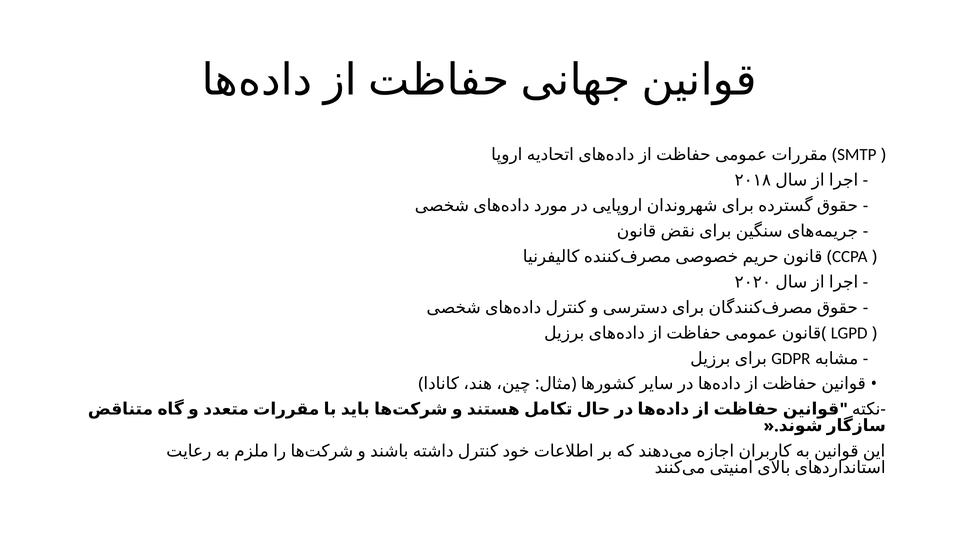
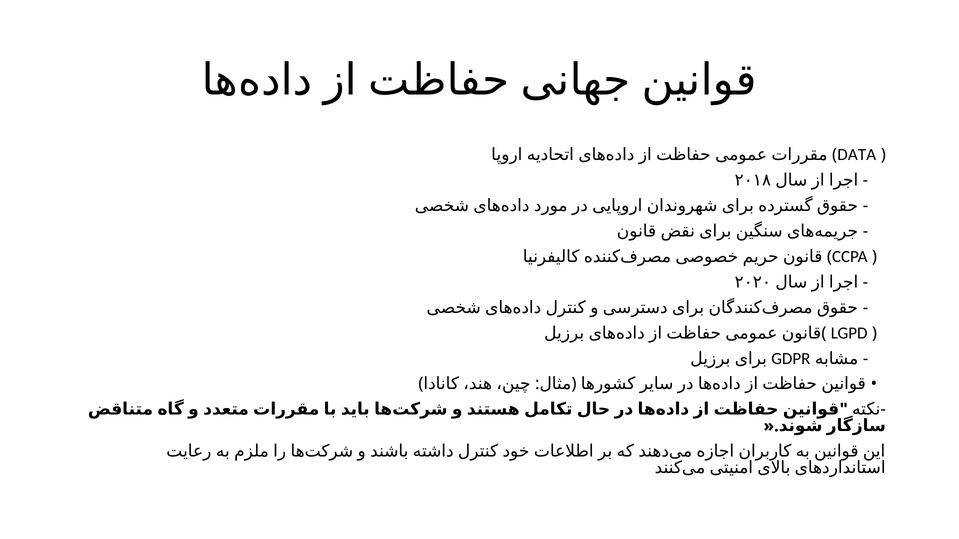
SMTP: SMTP -> DATA (857, 155)
